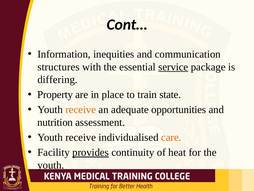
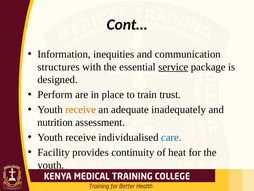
differing: differing -> designed (58, 79)
Property: Property -> Perform (55, 94)
state: state -> trust (170, 94)
opportunities: opportunities -> inadequately (179, 109)
care colour: orange -> blue (171, 137)
provides underline: present -> none (91, 152)
